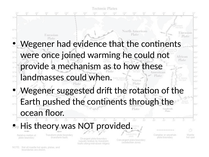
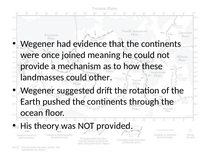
warming: warming -> meaning (104, 55)
when: when -> other (101, 77)
